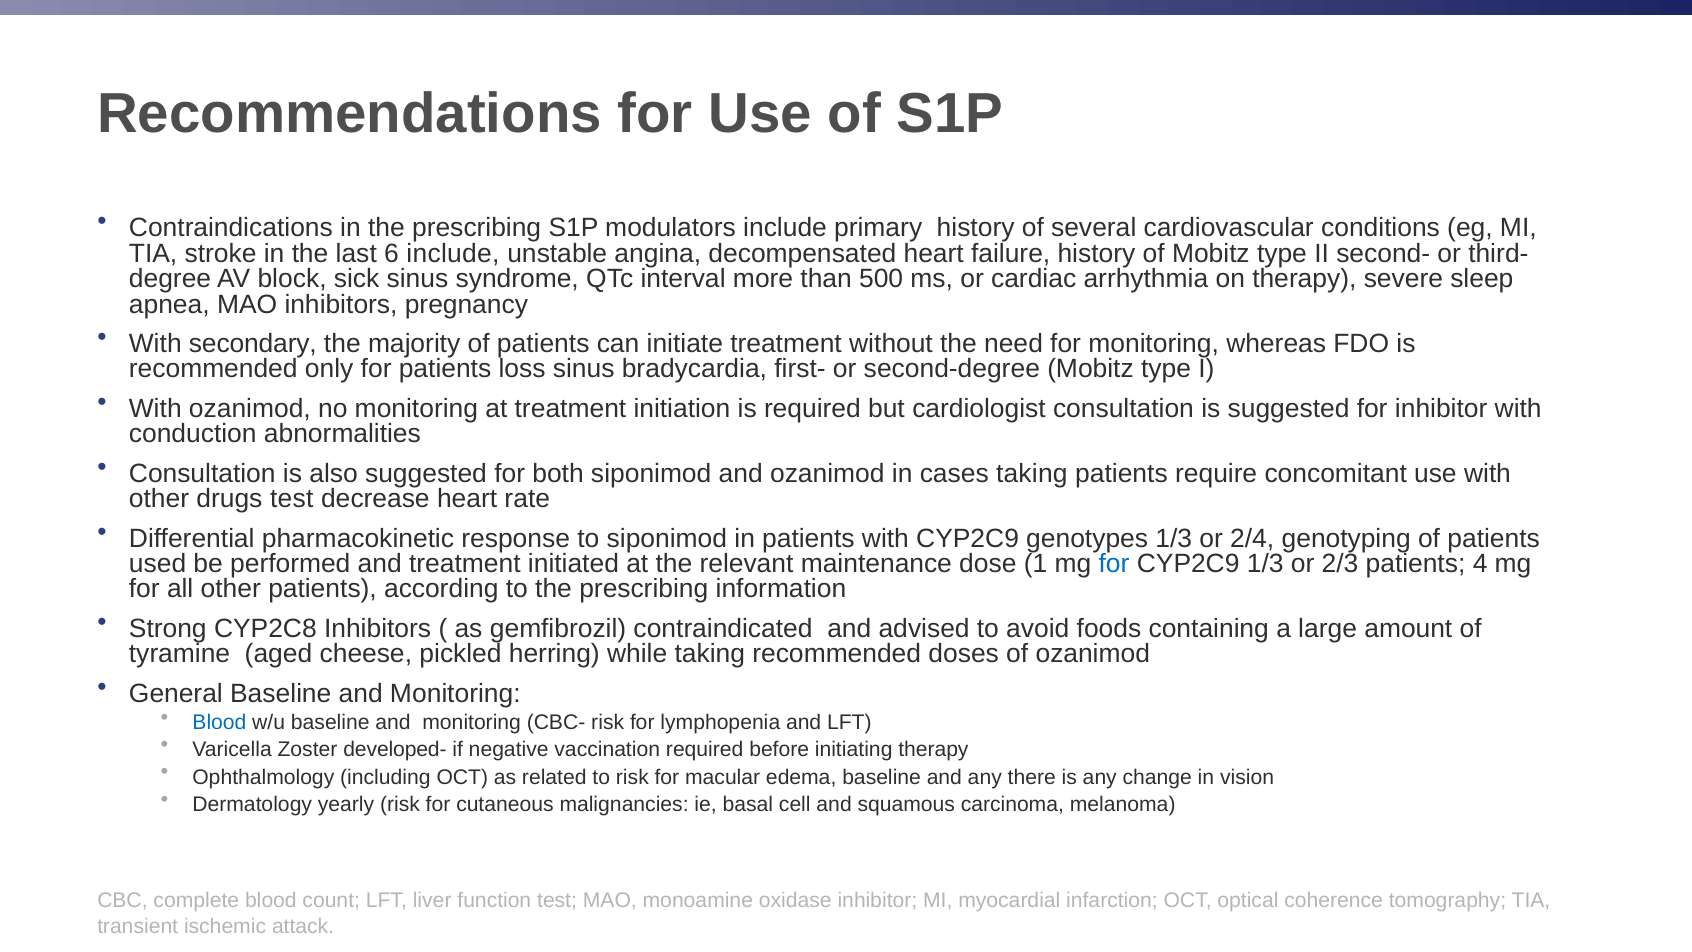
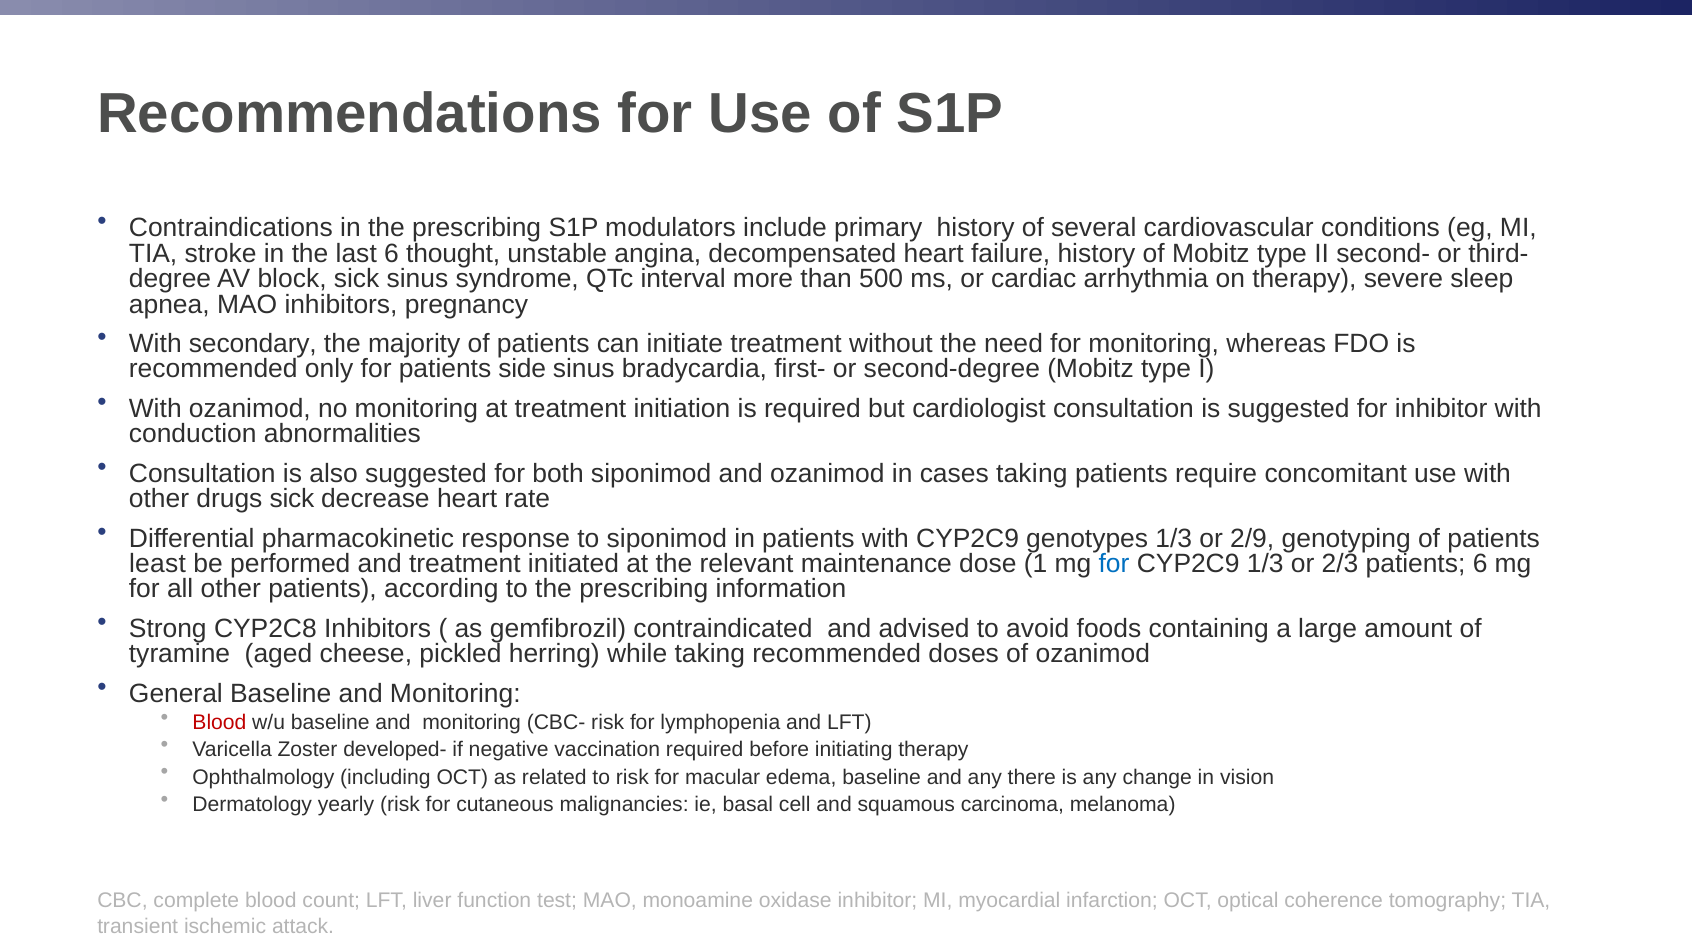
6 include: include -> thought (453, 253)
loss: loss -> side (522, 369)
drugs test: test -> sick (292, 499)
2/4: 2/4 -> 2/9 (1252, 538)
used: used -> least (157, 564)
patients 4: 4 -> 6 (1480, 564)
Blood colour: blue -> red (219, 722)
